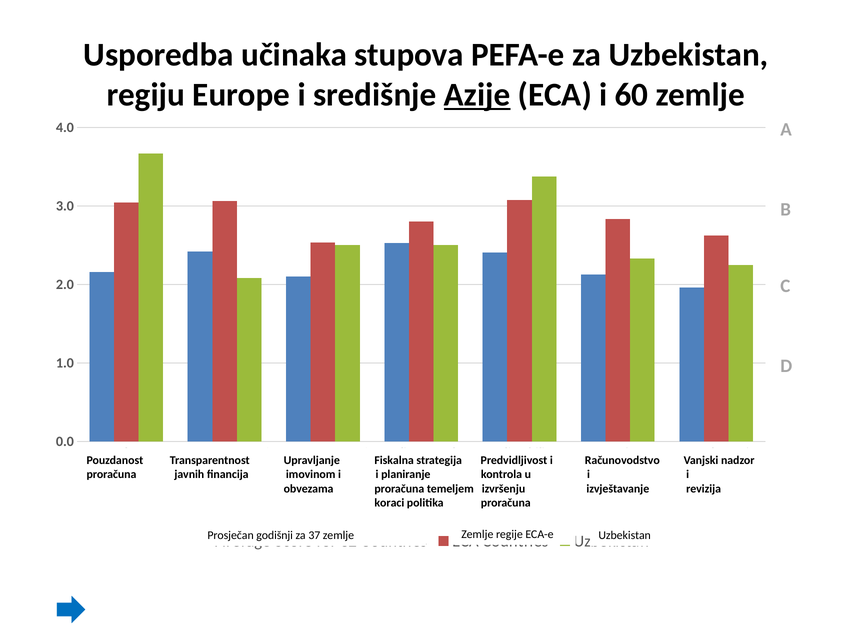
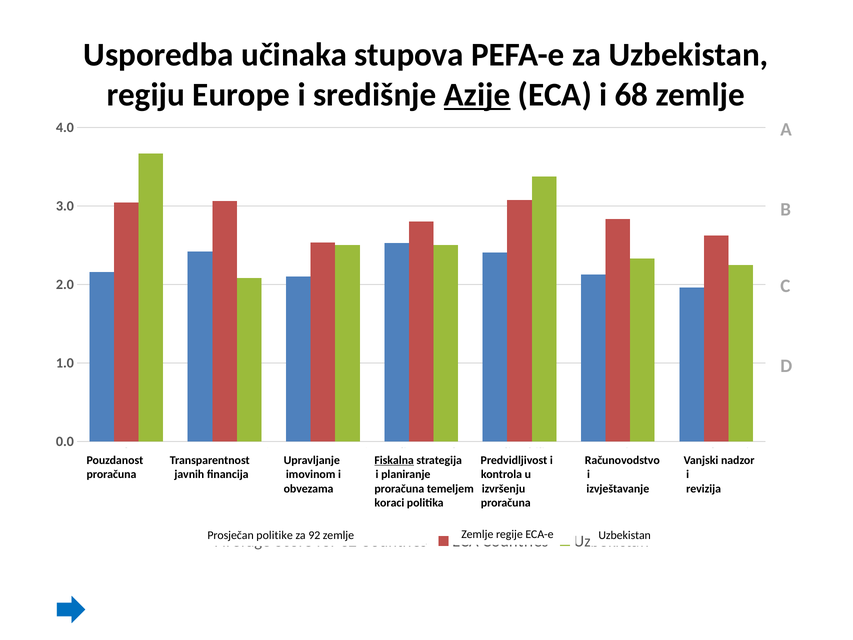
60: 60 -> 68 (631, 95)
Fiskalna underline: none -> present (394, 460)
godišnji: godišnji -> politike (275, 535)
37: 37 -> 92 (314, 535)
